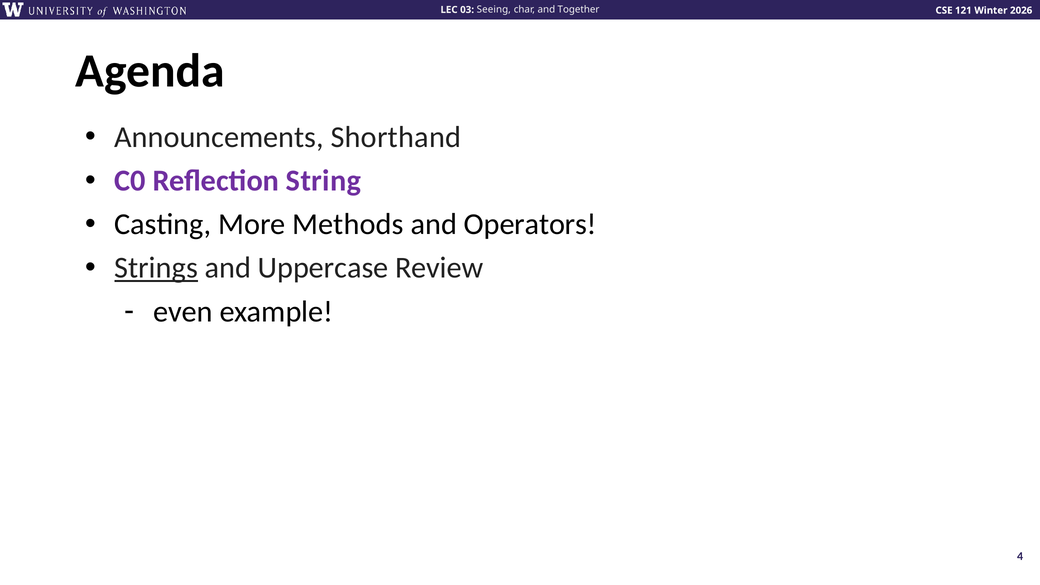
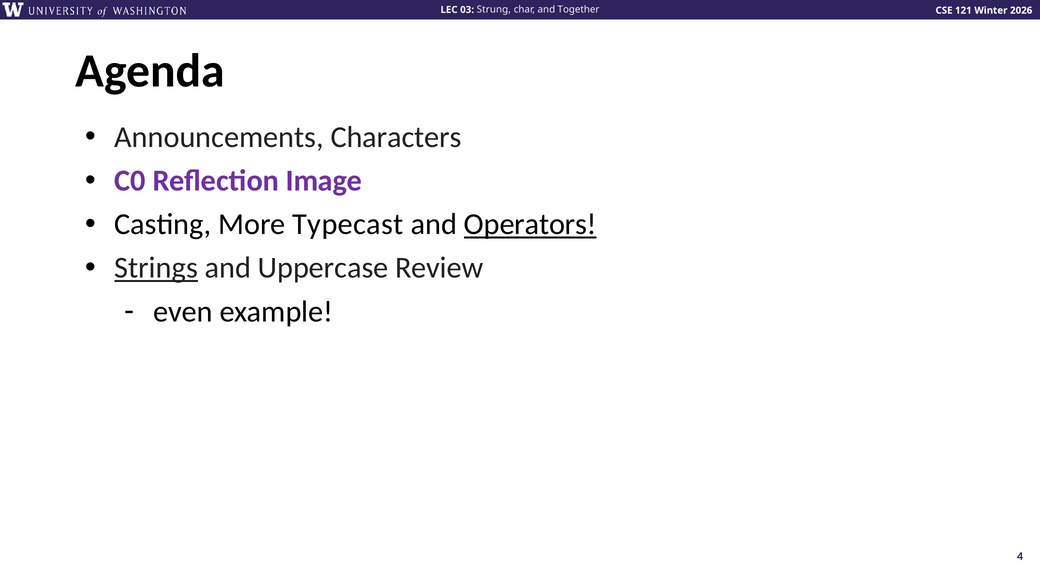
Seeing: Seeing -> Strung (494, 10)
Shorthand: Shorthand -> Characters (396, 137)
String: String -> Image (324, 181)
Methods: Methods -> Typecast (348, 224)
Operators underline: none -> present (530, 224)
